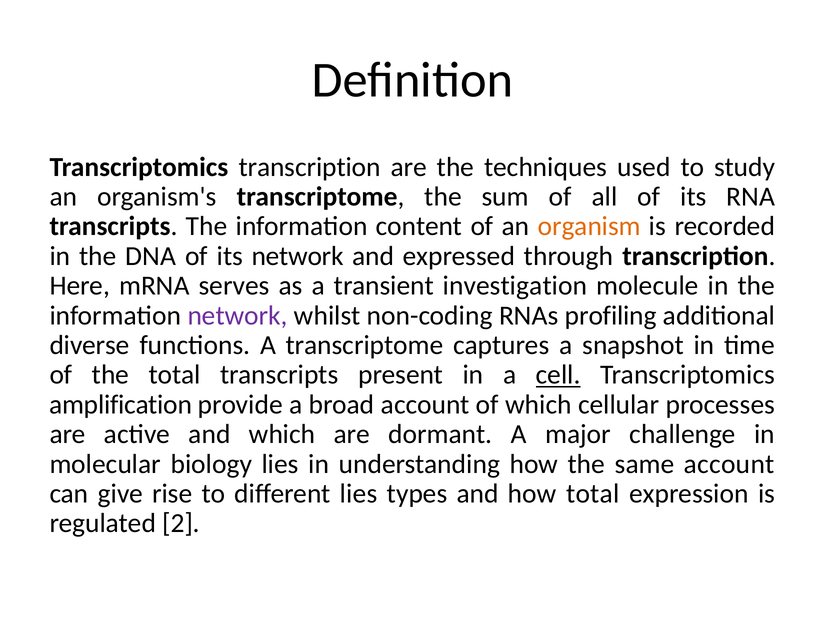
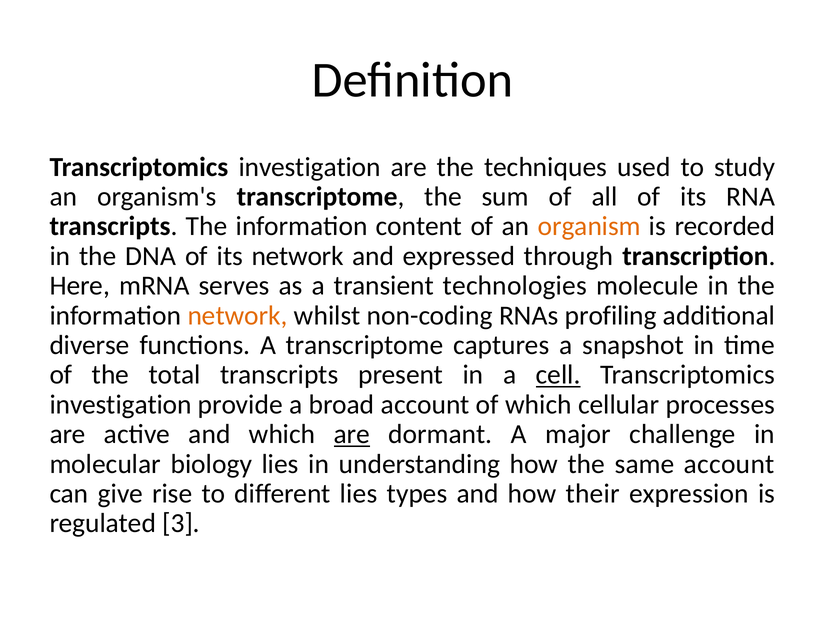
transcription: transcription -> investigation (310, 167)
investigation: investigation -> technologies (515, 286)
network colour: purple -> orange (238, 315)
amplification: amplification -> investigation (121, 404)
are underline: none -> present (352, 434)
how total: total -> their (593, 493)
2: 2 -> 3 (181, 523)
